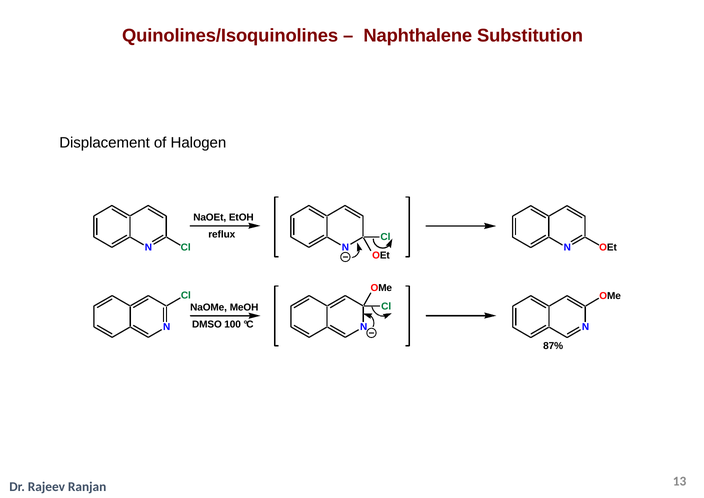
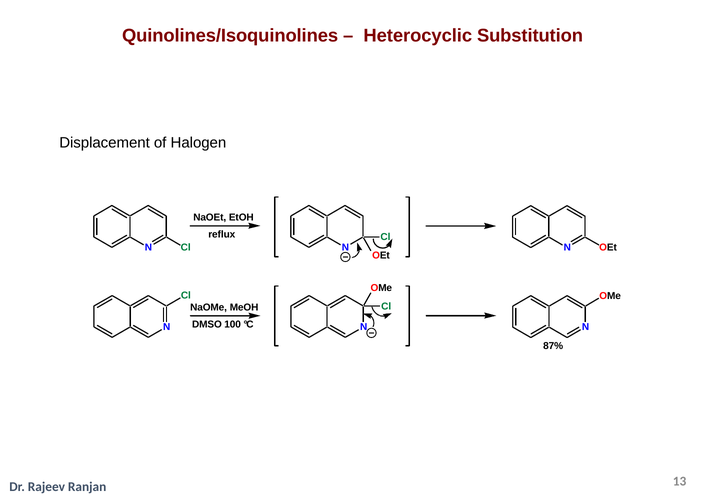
Naphthalene: Naphthalene -> Heterocyclic (418, 36)
